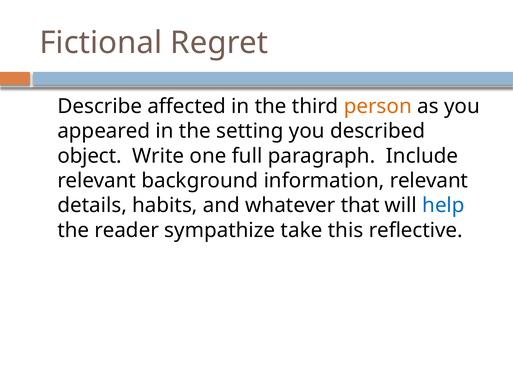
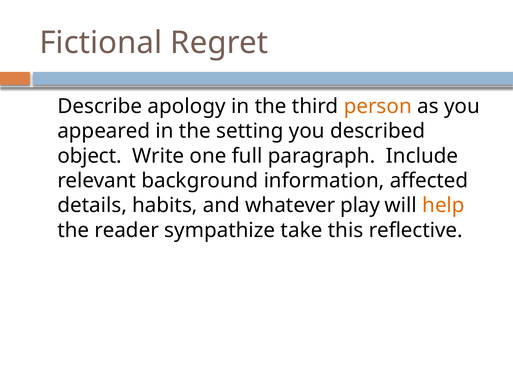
affected: affected -> apology (187, 106)
information relevant: relevant -> affected (429, 181)
that: that -> play (360, 205)
help colour: blue -> orange (443, 205)
